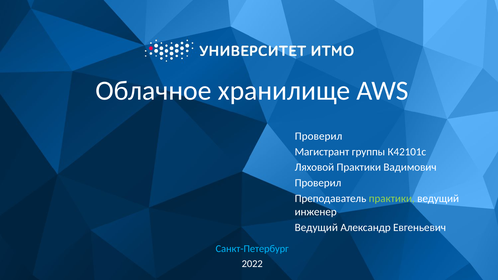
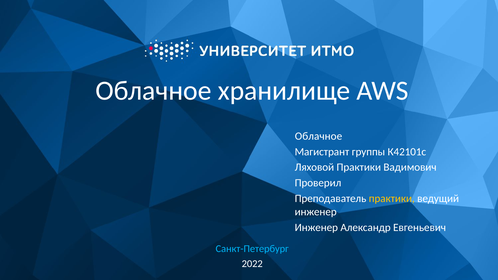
Проверил: Проверил -> Облачное (319, 136)
практики colour: light green -> yellow (392, 198)
Ведущий: Ведущий -> Инженер (316, 228)
